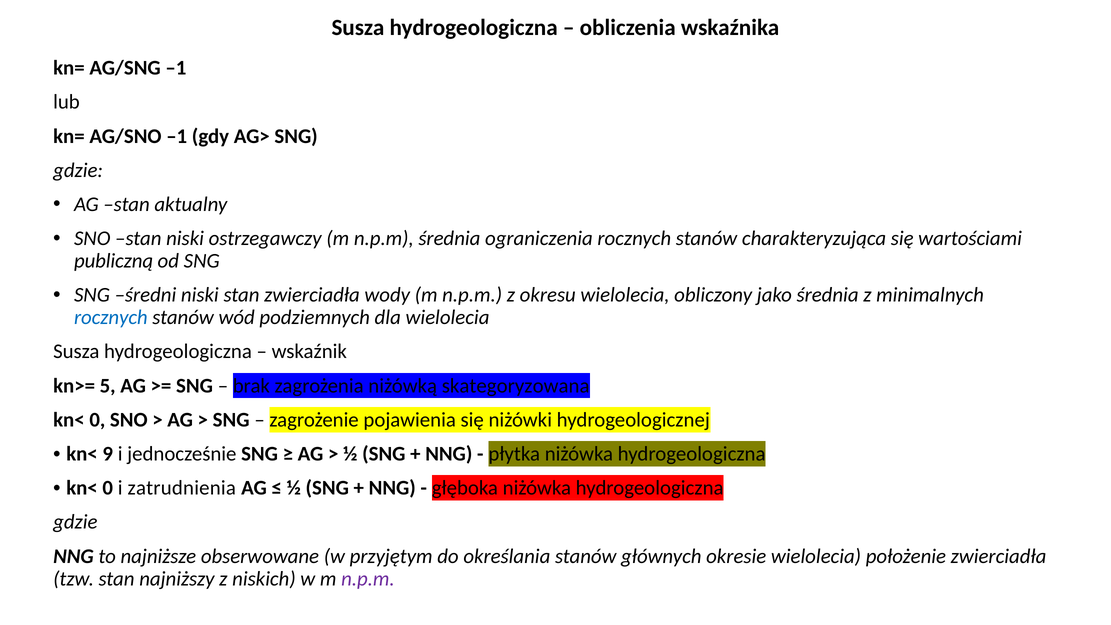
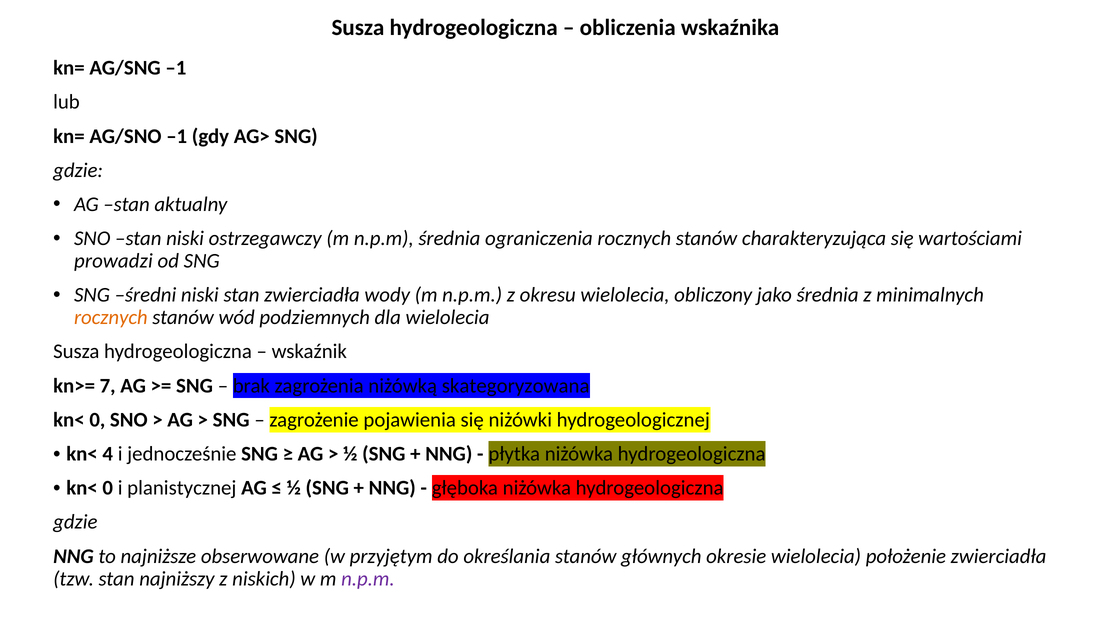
publiczną: publiczną -> prowadzi (113, 261)
rocznych colour: blue -> orange (111, 317)
5: 5 -> 7 (108, 386)
9: 9 -> 4 (108, 454)
zatrudnienia: zatrudnienia -> planistycznej (182, 488)
